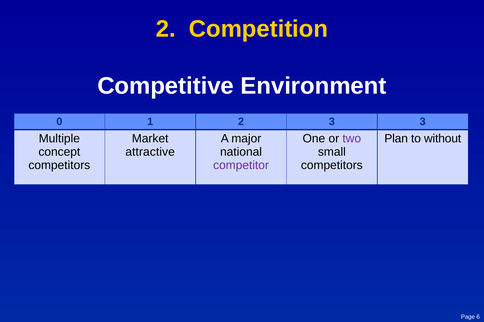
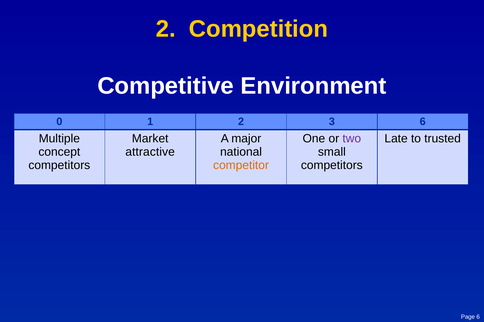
3 3: 3 -> 6 (423, 122)
Plan: Plan -> Late (396, 139)
without: without -> trusted (443, 139)
competitor colour: purple -> orange (241, 166)
